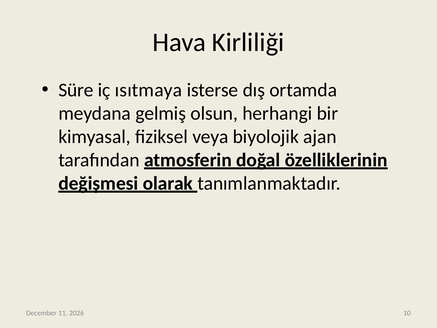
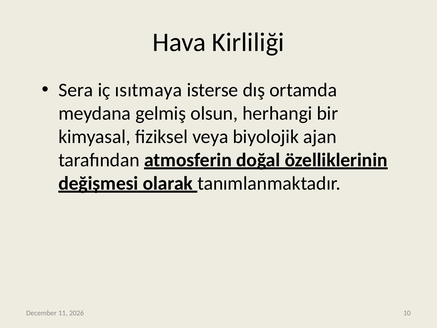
Süre: Süre -> Sera (76, 90)
